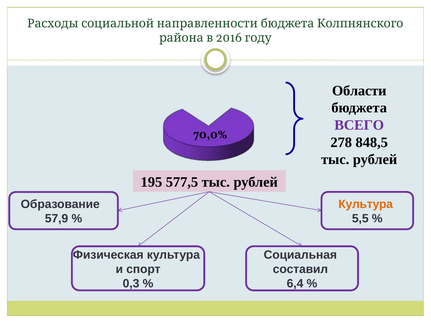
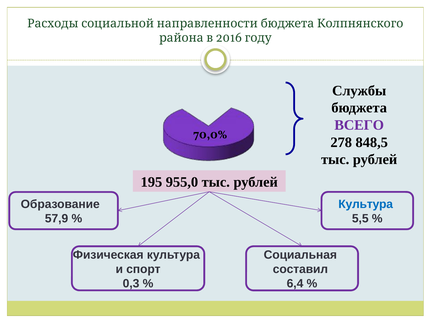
Области: Области -> Службы (359, 91)
577,5: 577,5 -> 955,0 (182, 182)
Культура colour: orange -> blue (366, 204)
